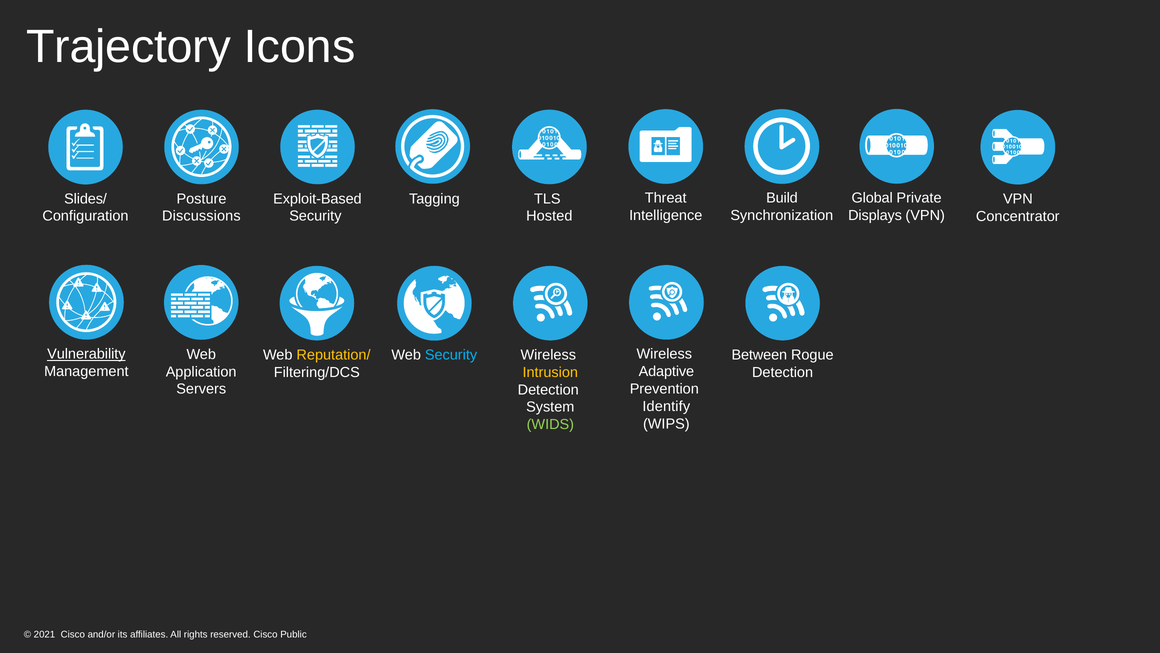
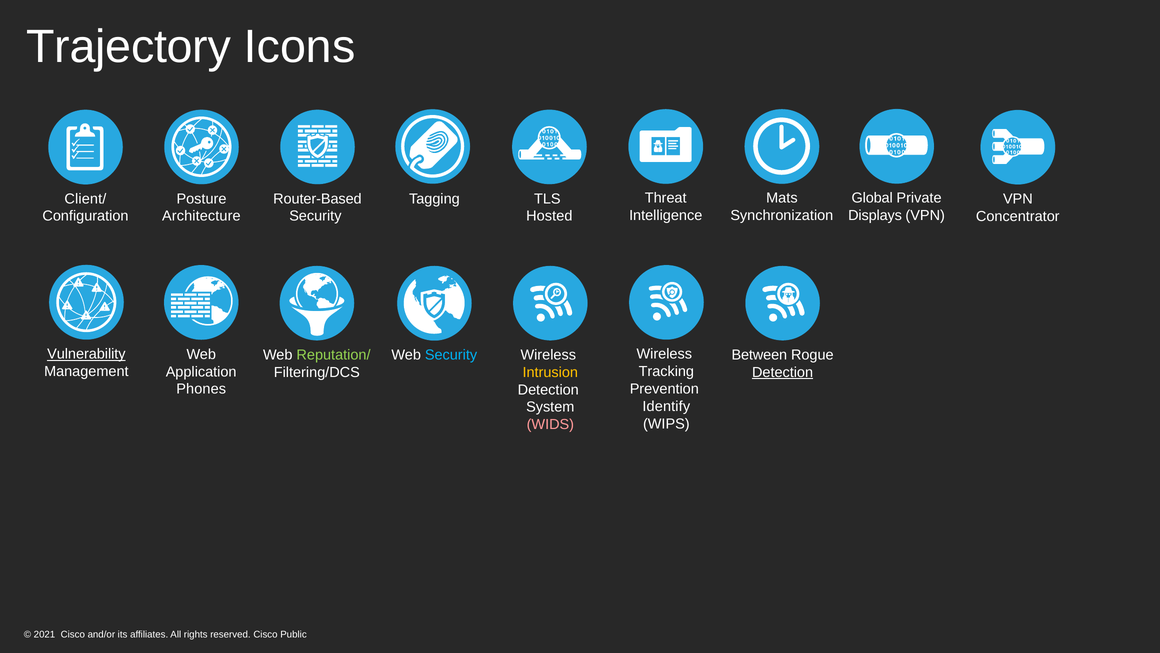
Build: Build -> Mats (782, 198)
Slides/: Slides/ -> Client/ (85, 199)
Exploit-Based: Exploit-Based -> Router-Based (317, 199)
Discussions: Discussions -> Architecture (201, 216)
Reputation/ colour: yellow -> light green (334, 355)
Adaptive: Adaptive -> Tracking (666, 371)
Detection underline: none -> present (783, 372)
Servers: Servers -> Phones (201, 389)
WIDS colour: light green -> pink (550, 424)
